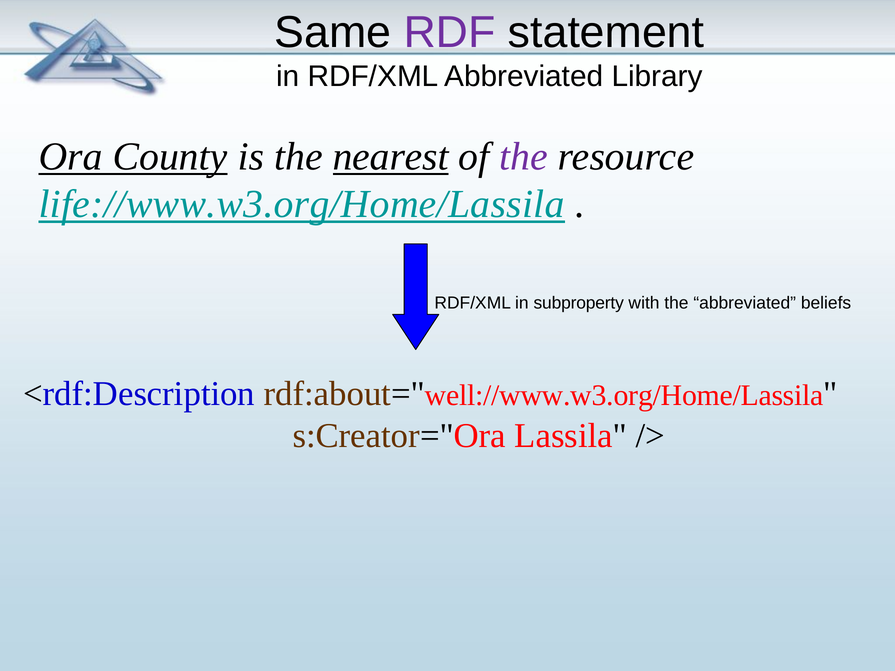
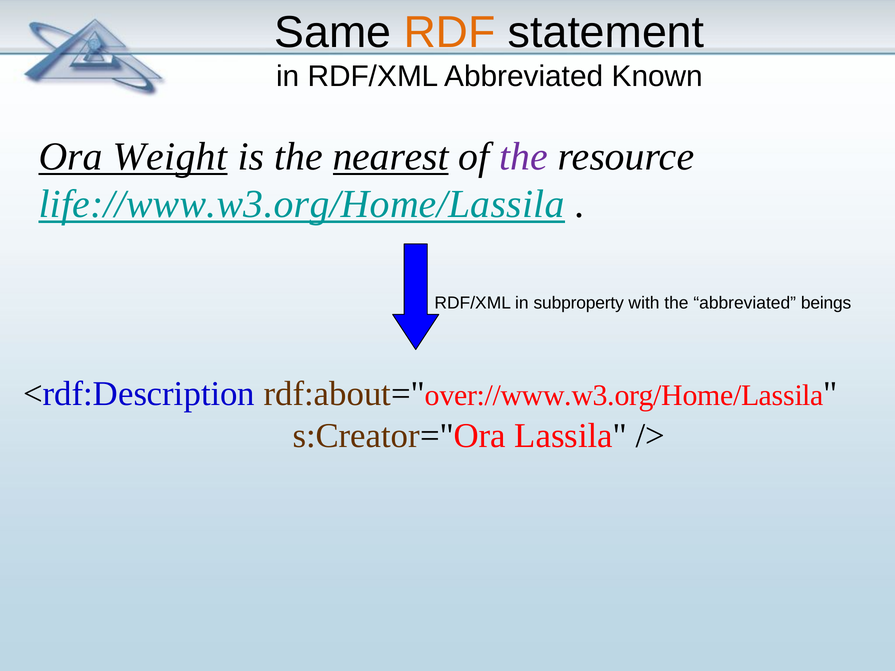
RDF colour: purple -> orange (450, 33)
Library: Library -> Known (657, 76)
County: County -> Weight (170, 157)
beliefs: beliefs -> beings (826, 303)
well://www.w3.org/Home/Lassila: well://www.w3.org/Home/Lassila -> over://www.w3.org/Home/Lassila (624, 396)
